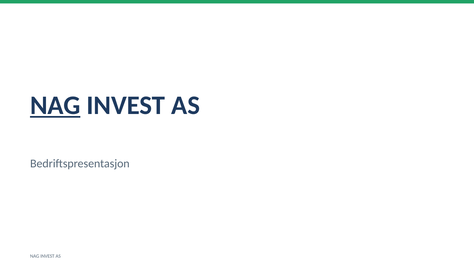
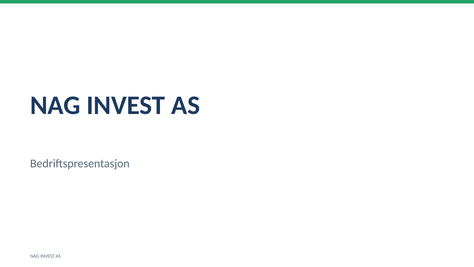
NAG underline: present -> none (55, 105)
